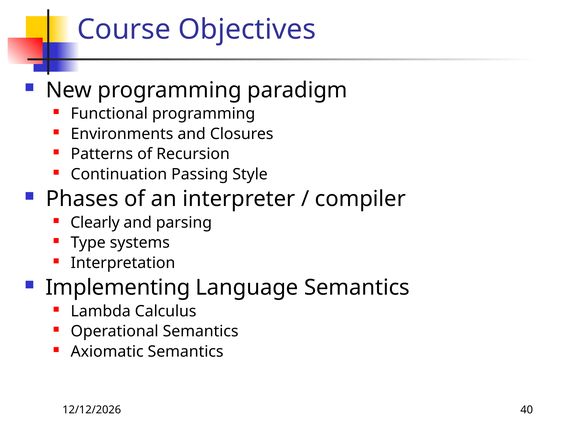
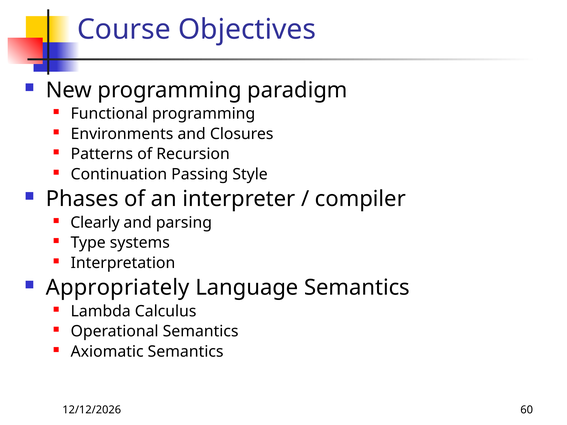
Implementing: Implementing -> Appropriately (118, 288)
40: 40 -> 60 (527, 410)
